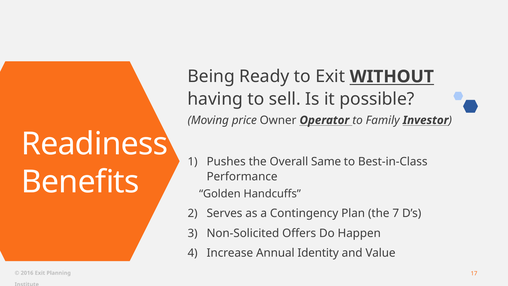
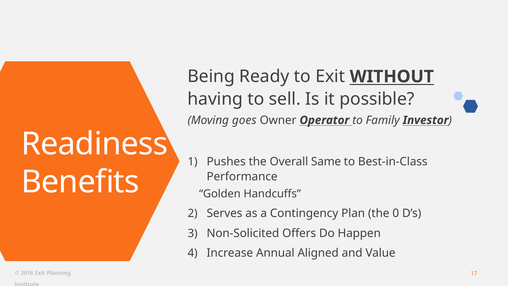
price: price -> goes (244, 120)
7: 7 -> 0 (396, 213)
Identity: Identity -> Aligned (318, 253)
